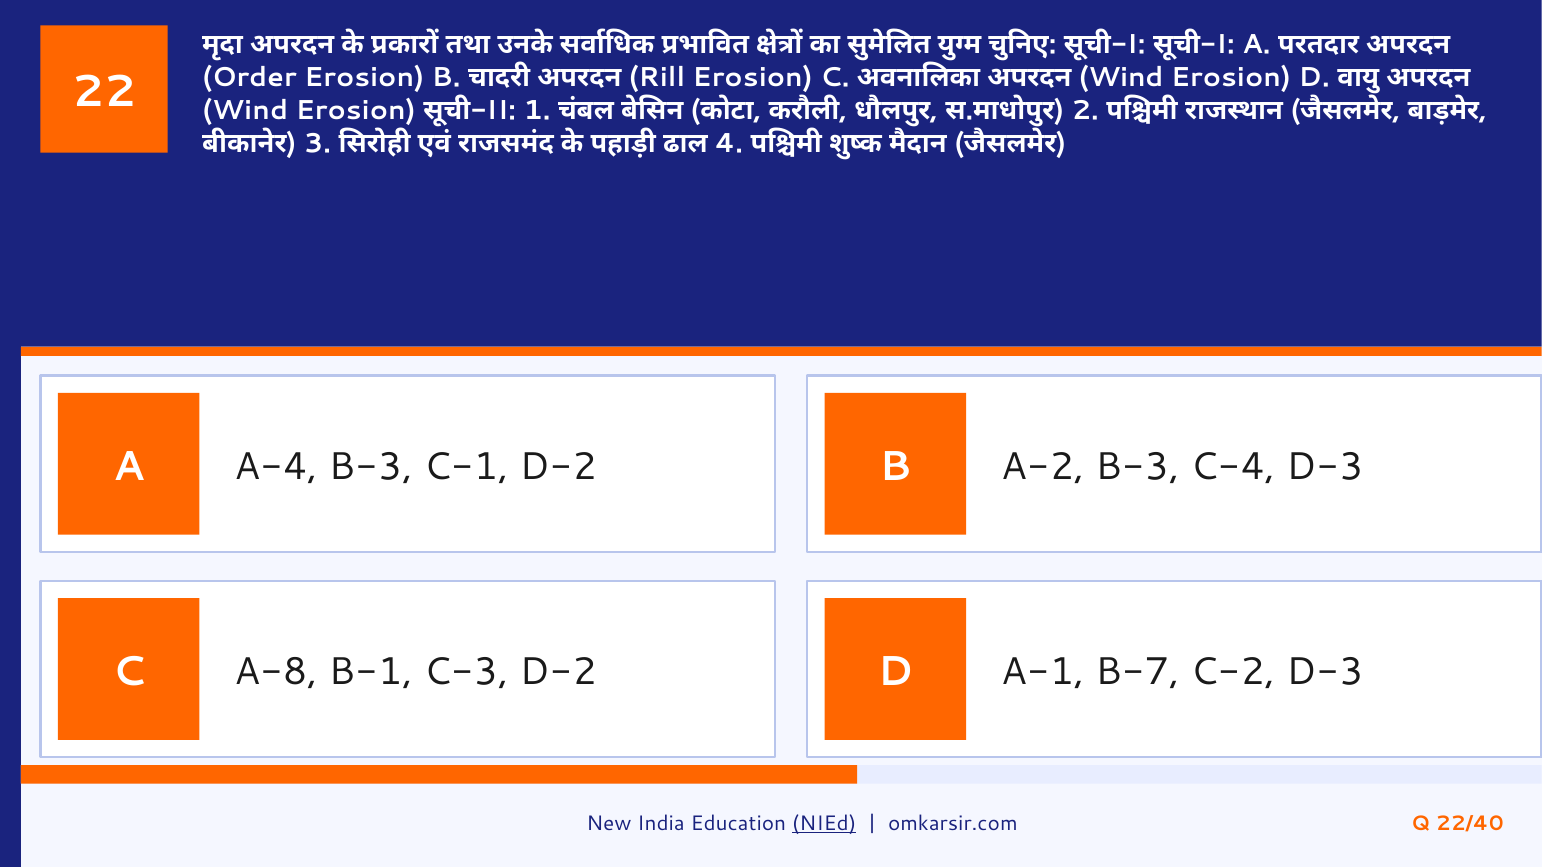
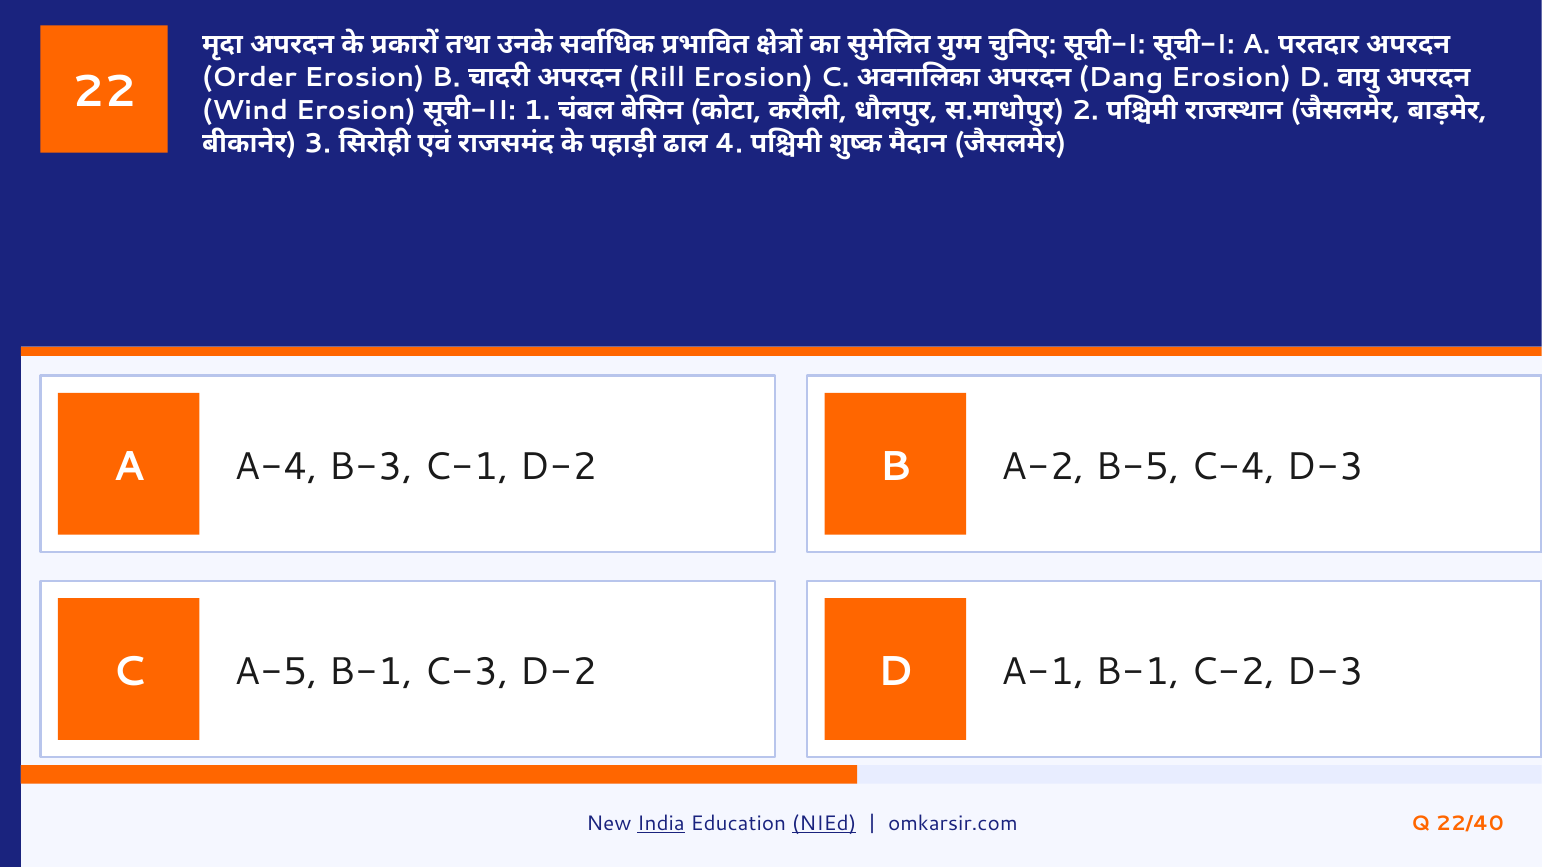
Wind: Wind -> Dang (1121, 78)
A-2 B-3: B-3 -> B-5 (1137, 467)
A-8: A-8 -> A-5 (276, 672)
A-1 B-7: B-7 -> B-1 (1137, 672)
India underline: none -> present (661, 824)
